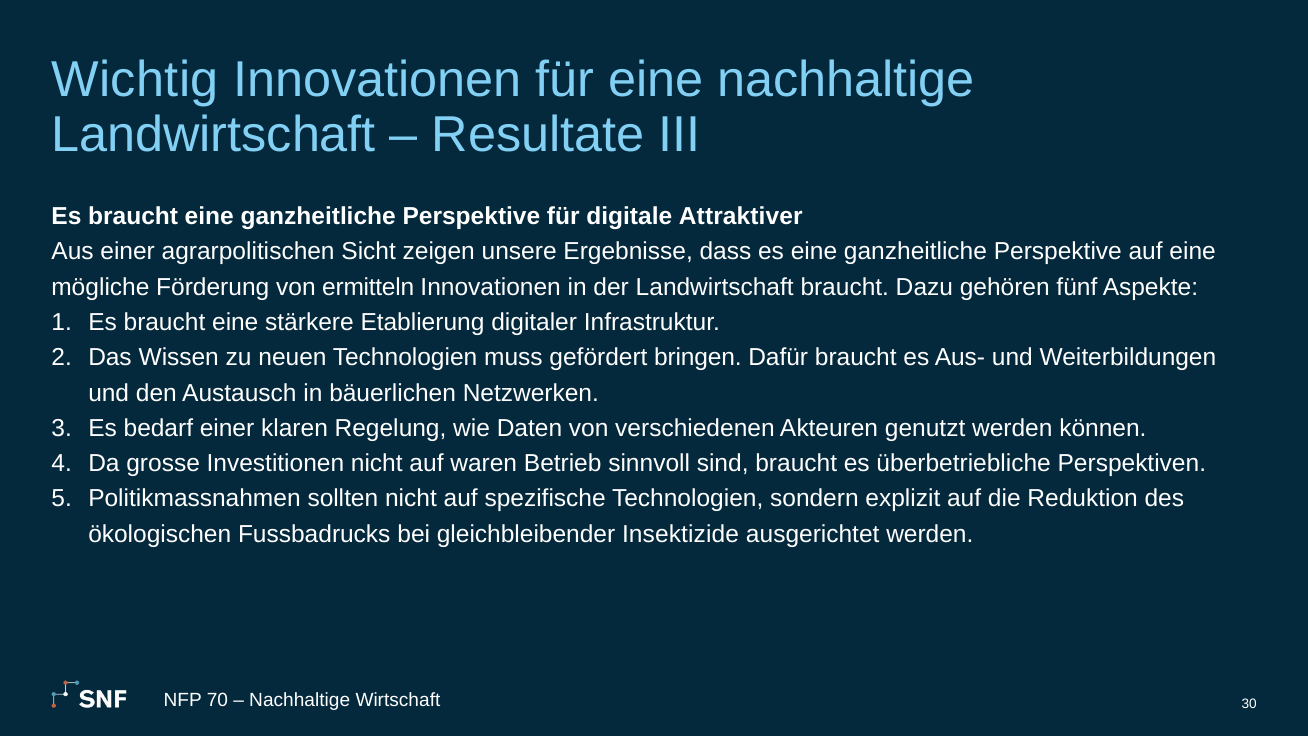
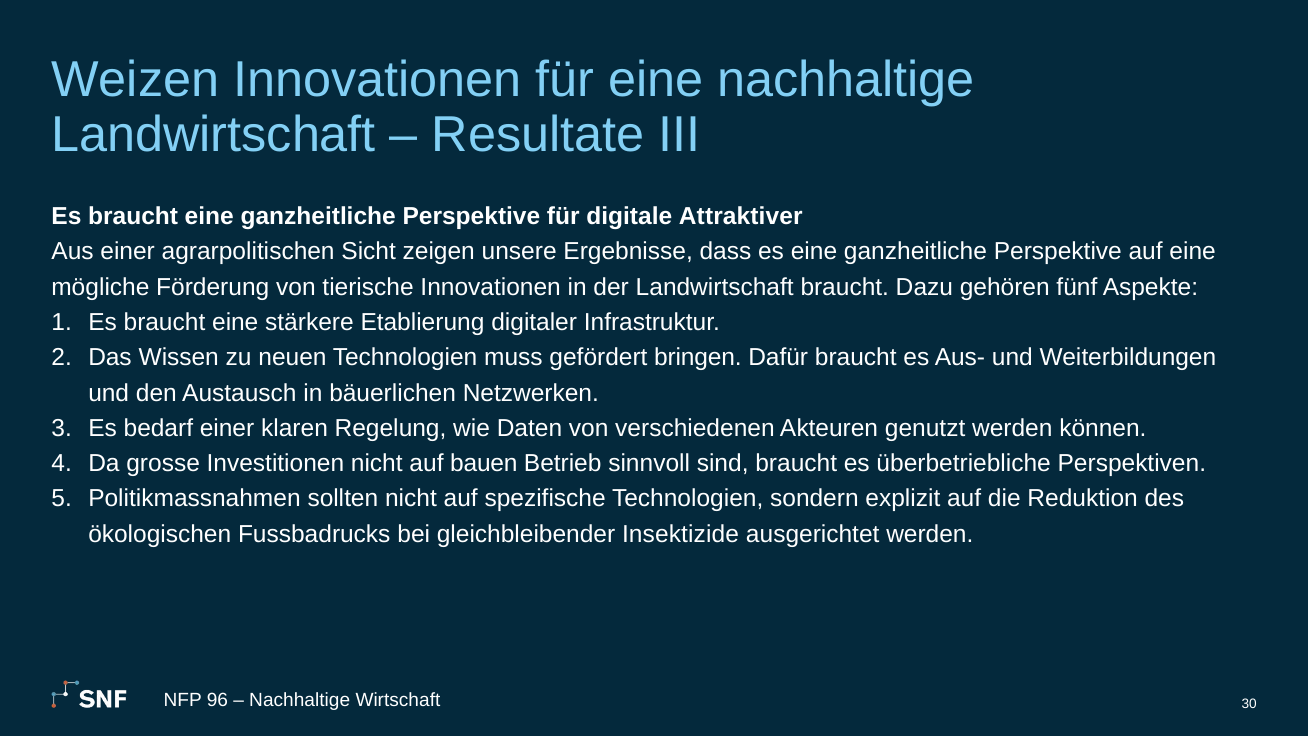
Wichtig: Wichtig -> Weizen (135, 80)
ermitteln: ermitteln -> tierische (368, 287)
waren: waren -> bauen (484, 463)
70: 70 -> 96 (217, 700)
